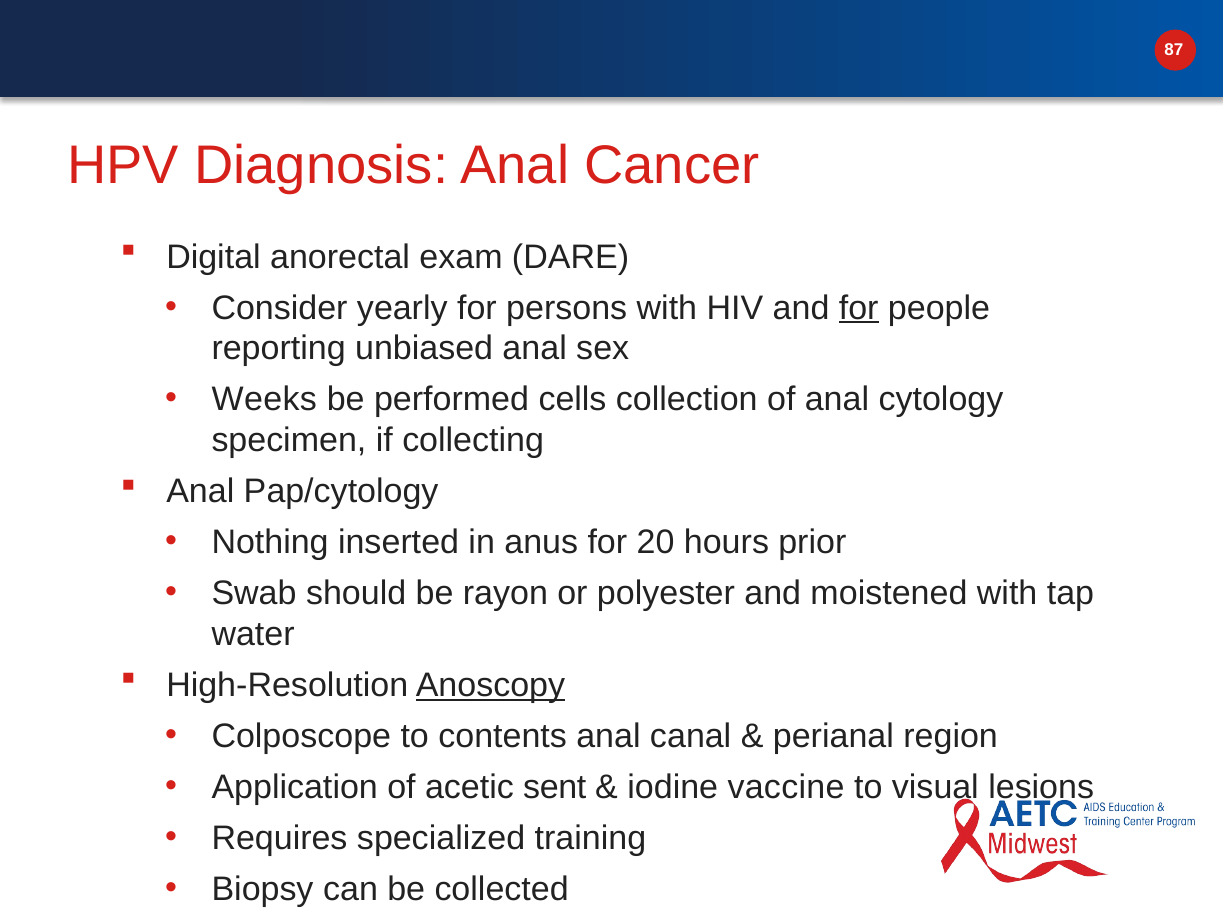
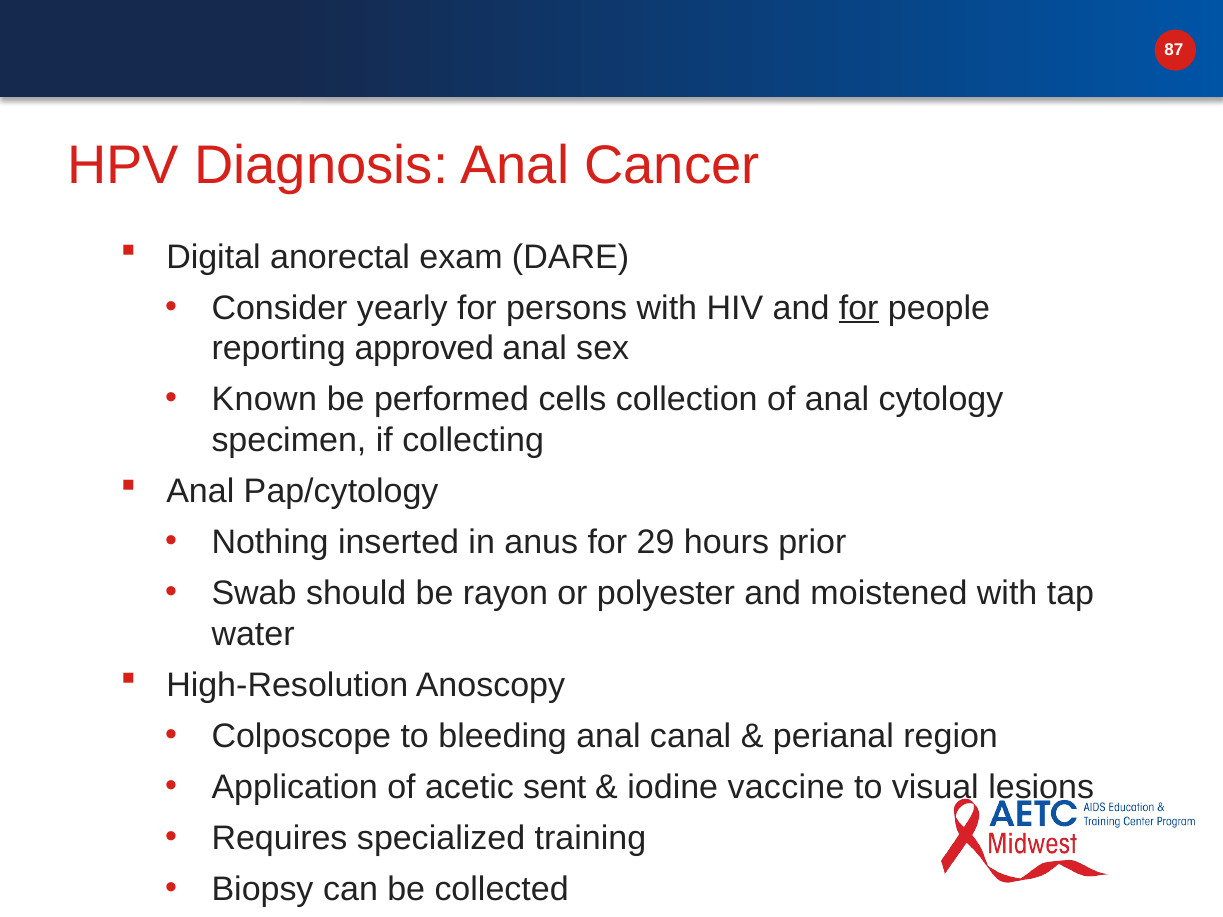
unbiased: unbiased -> approved (424, 349)
Weeks: Weeks -> Known (264, 400)
20: 20 -> 29 (656, 542)
Anoscopy underline: present -> none (490, 685)
contents: contents -> bleeding (503, 736)
